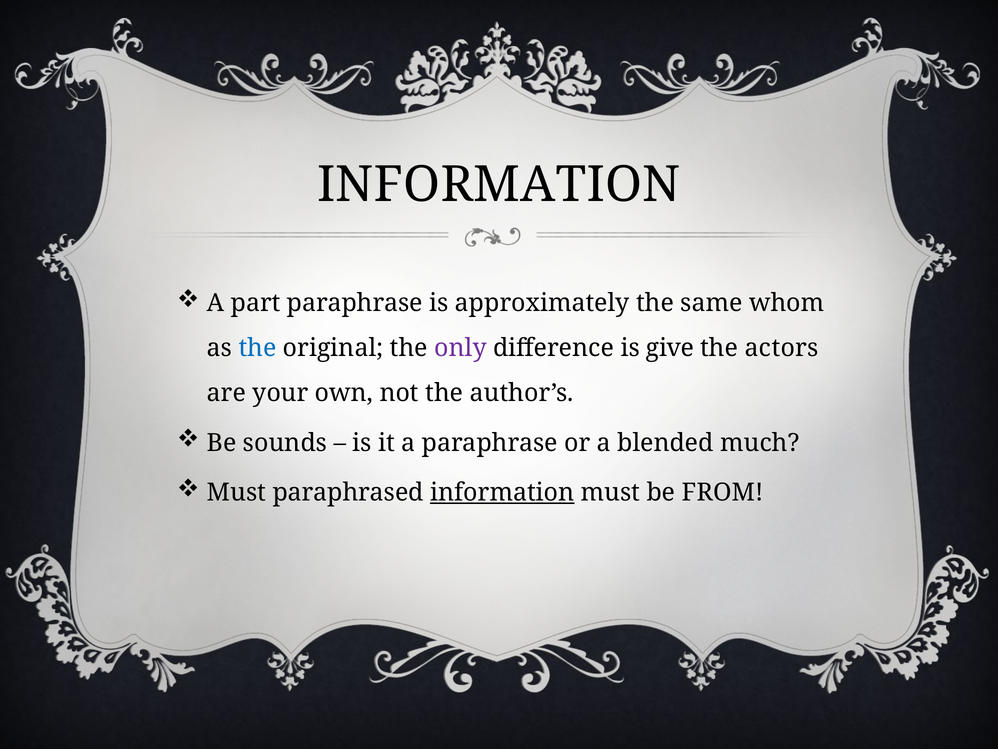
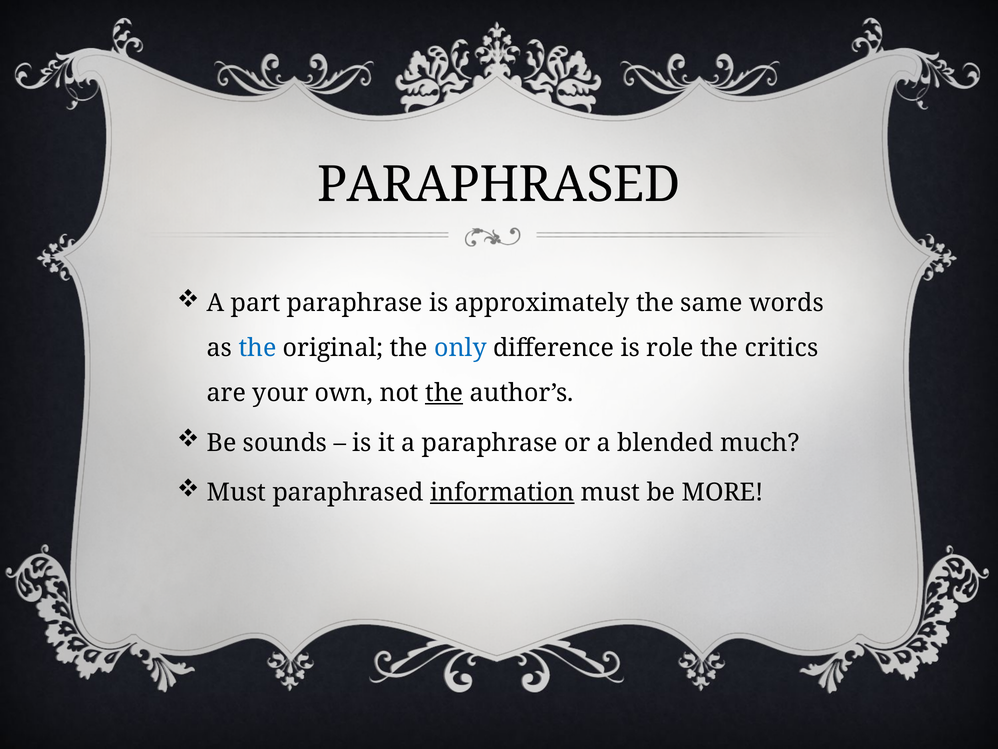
INFORMATION: INFORMATION -> PARAPHRASED (499, 185)
whom: whom -> words (787, 303)
only colour: purple -> blue (460, 348)
give: give -> role (670, 348)
actors: actors -> critics (782, 348)
the underline: none -> present (444, 393)
FROM: FROM -> MORE (723, 492)
